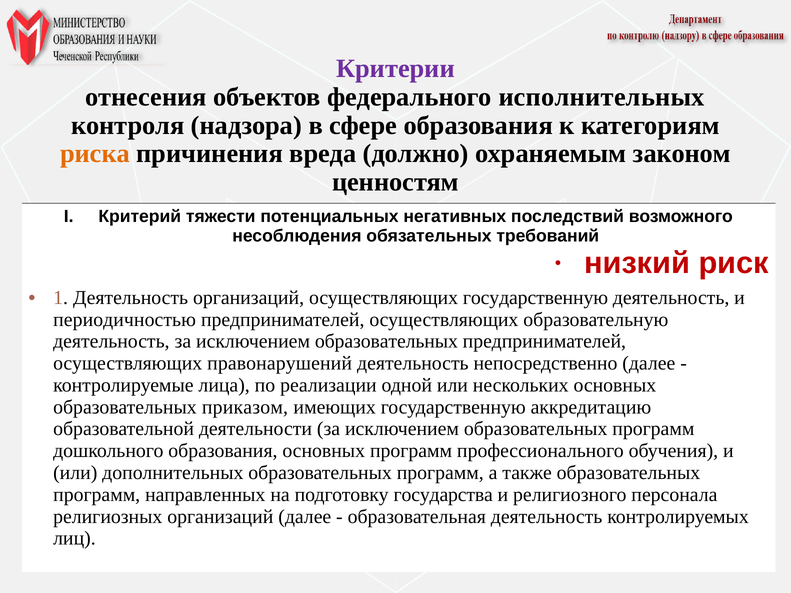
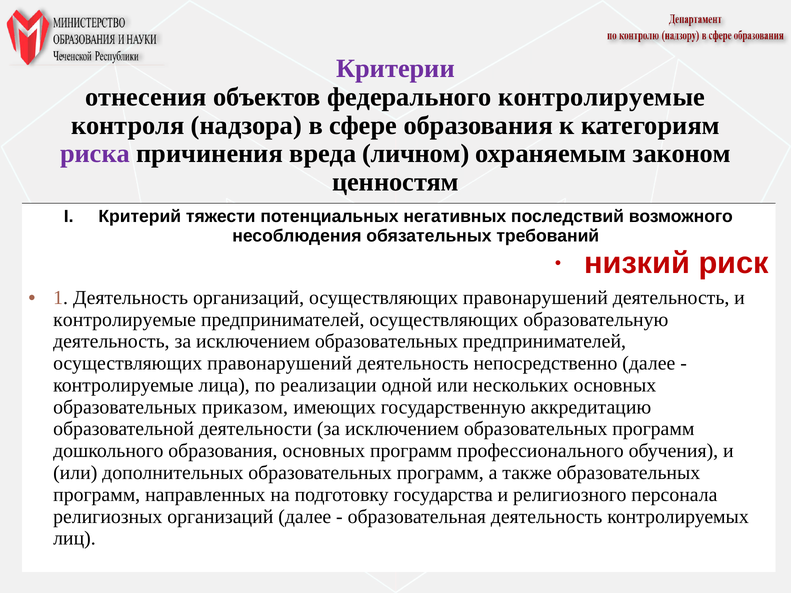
федерального исполнительных: исполнительных -> контролируемые (602, 97)
риска colour: orange -> purple (95, 154)
должно: должно -> личном (416, 154)
организаций осуществляющих государственную: государственную -> правонарушений (535, 298)
периодичностью: периодичностью -> контролируемые (125, 320)
